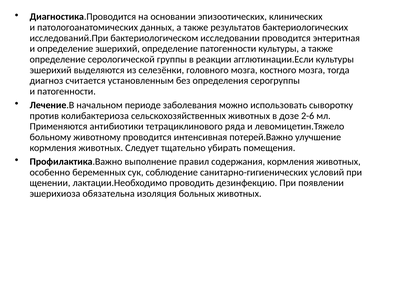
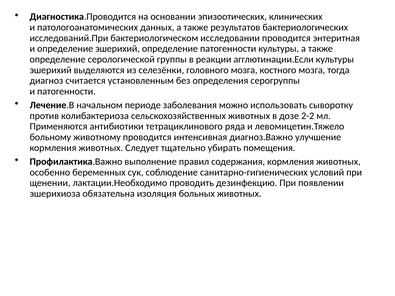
2-6: 2-6 -> 2-2 (308, 116)
потерей.Важно: потерей.Важно -> диагноз.Важно (261, 137)
